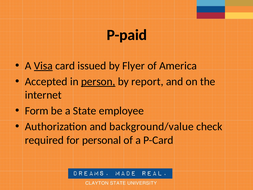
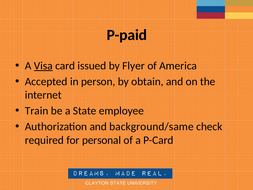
person underline: present -> none (98, 81)
report: report -> obtain (147, 81)
Form: Form -> Train (37, 111)
background/value: background/value -> background/same (151, 126)
